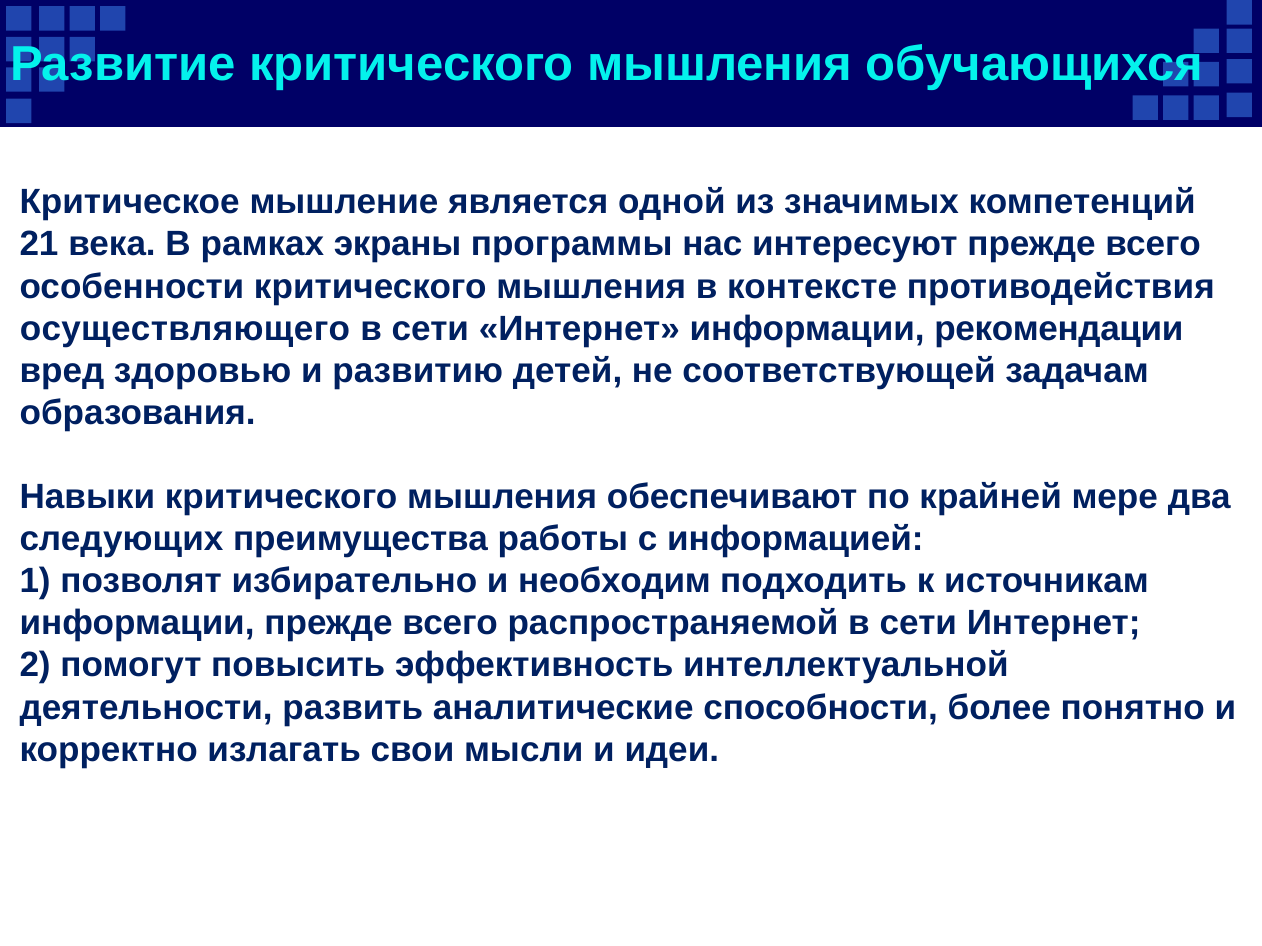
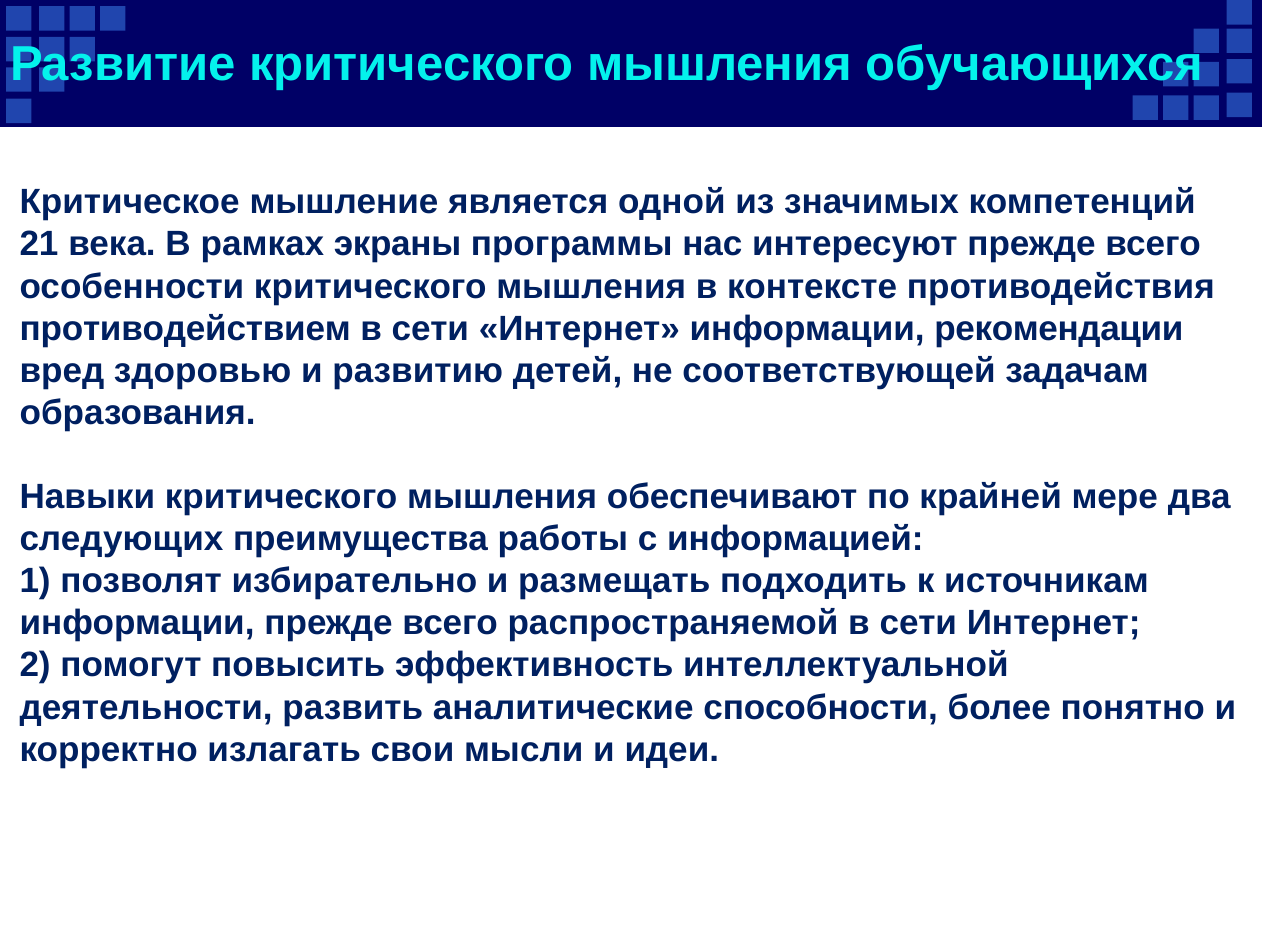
осуществляющего: осуществляющего -> противодействием (185, 329)
необходим: необходим -> размещать (614, 582)
